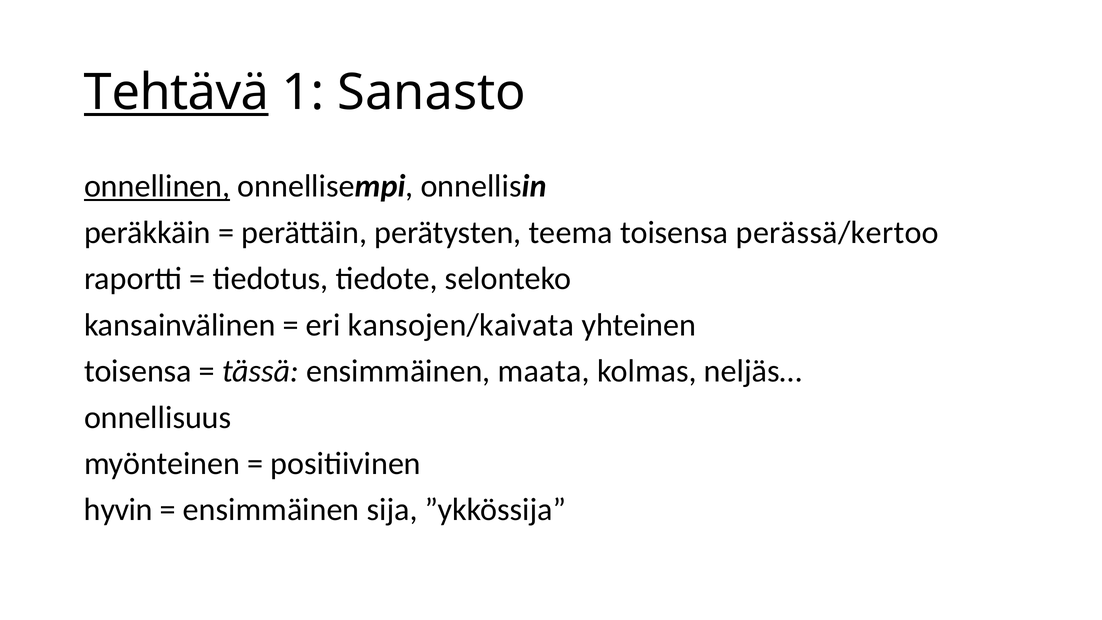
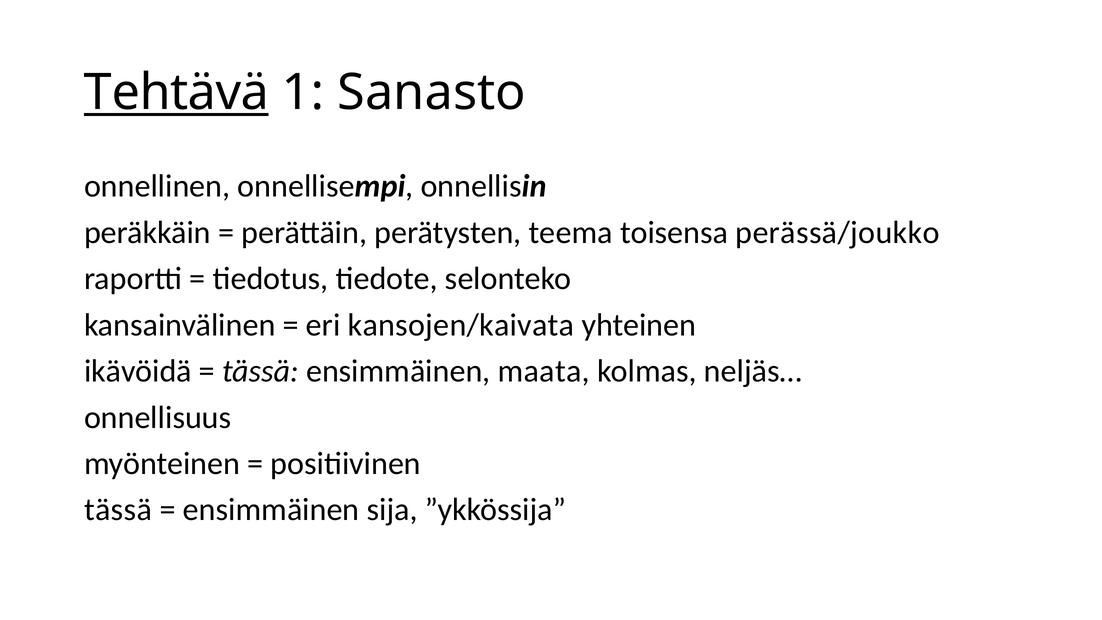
onnellinen underline: present -> none (157, 186)
perässä/kertoo: perässä/kertoo -> perässä/joukko (837, 233)
toisensa: toisensa -> ikävöidä (138, 371)
hyvin: hyvin -> tässä (118, 510)
